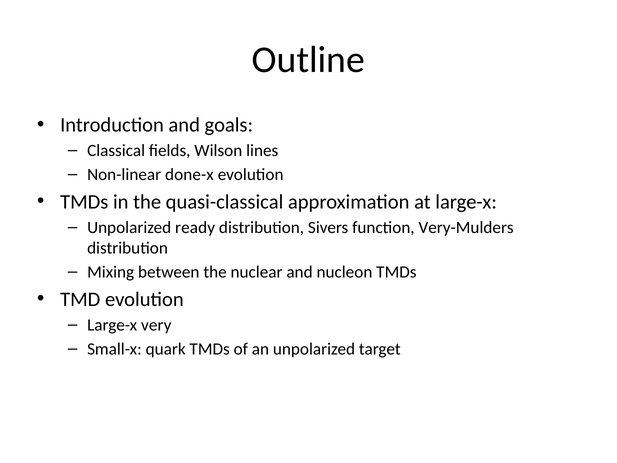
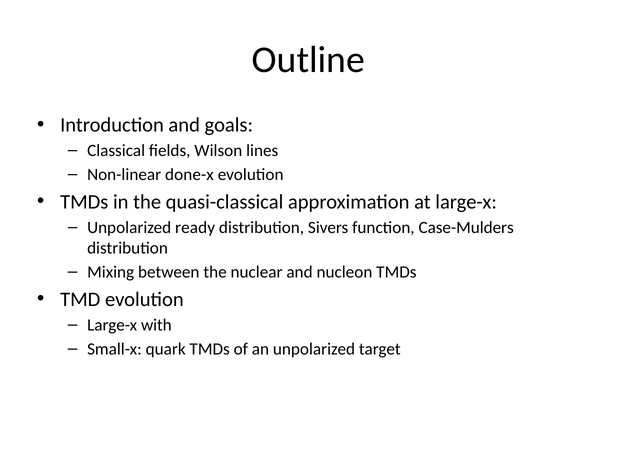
Very-Mulders: Very-Mulders -> Case-Mulders (466, 228)
very: very -> with (156, 325)
